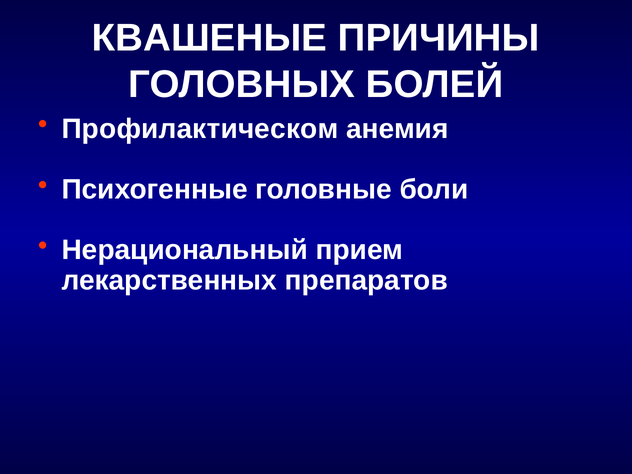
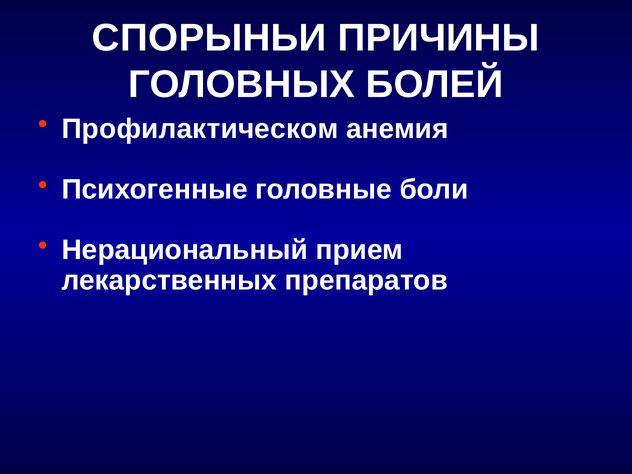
КВАШЕНЫЕ: КВАШЕНЫЕ -> СПОРЫНЬИ (209, 38)
